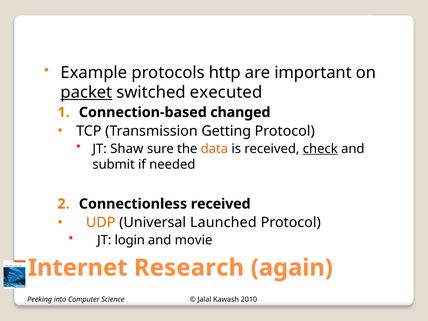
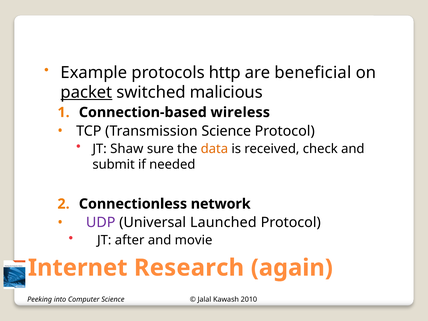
important: important -> beneficial (313, 73)
executed: executed -> malicious (226, 92)
changed: changed -> wireless (240, 112)
Transmission Getting: Getting -> Science (226, 131)
check underline: present -> none (320, 149)
Connectionless received: received -> network (221, 204)
UDP colour: orange -> purple (101, 223)
login: login -> after (130, 240)
